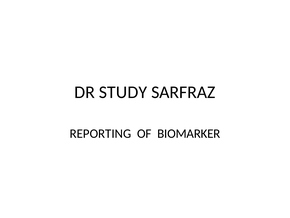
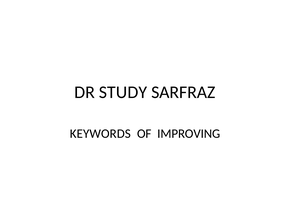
REPORTING: REPORTING -> KEYWORDS (100, 133)
BIOMARKER: BIOMARKER -> IMPROVING (189, 133)
